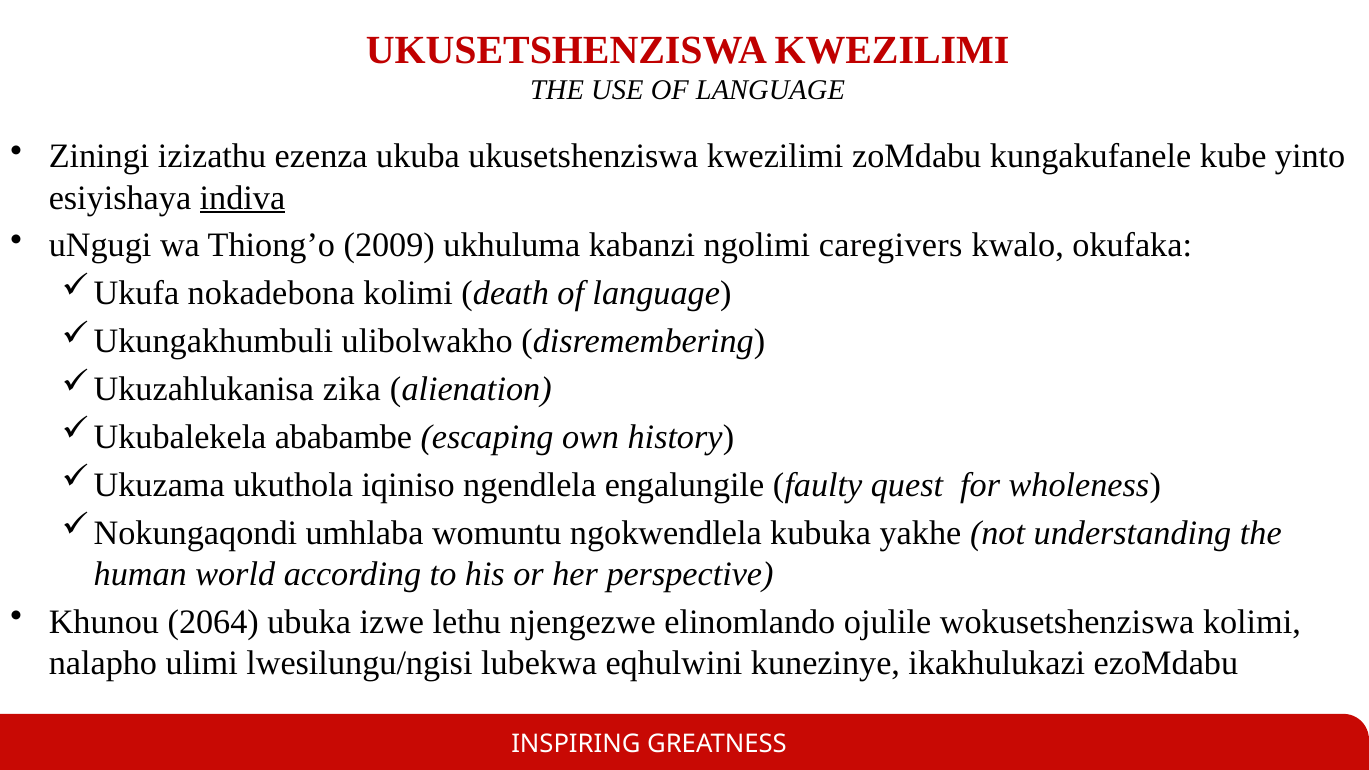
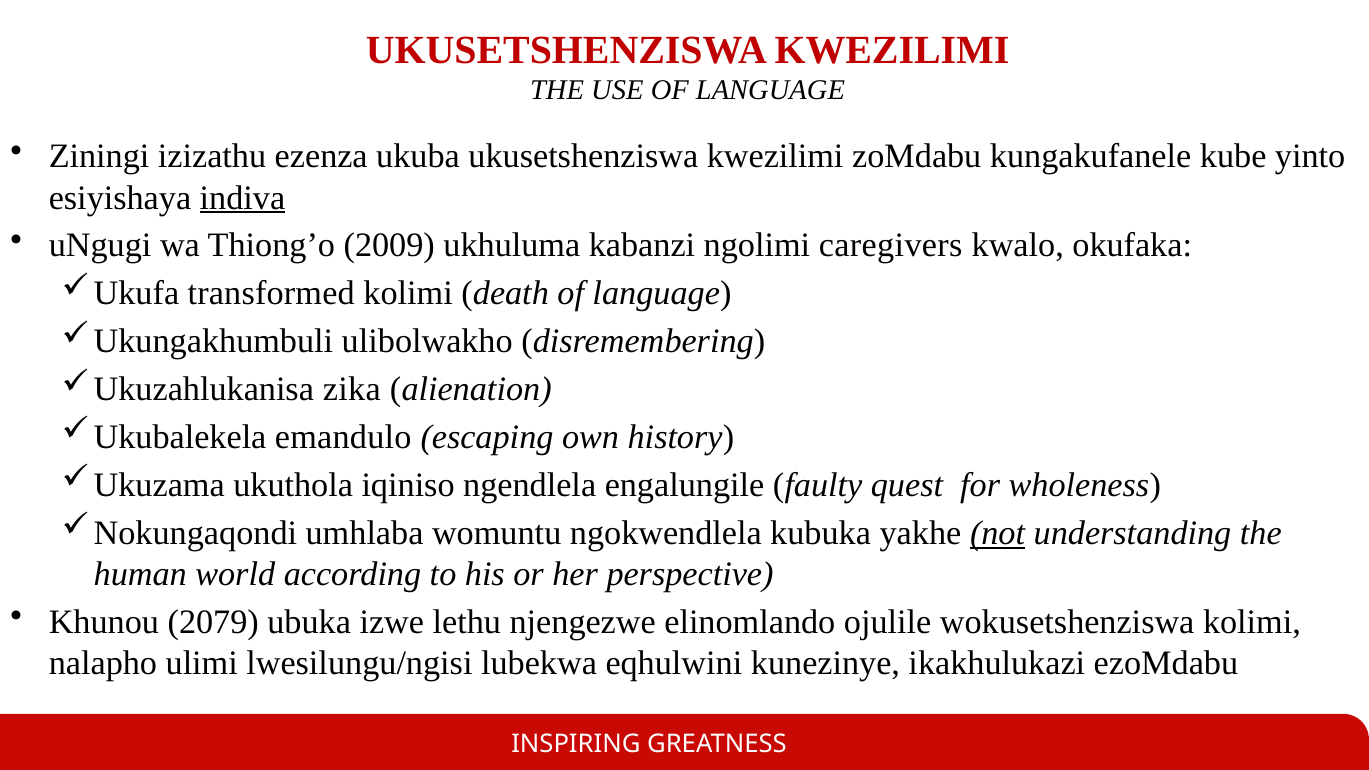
nokadebona: nokadebona -> transformed (271, 294)
ababambe: ababambe -> emandulo (343, 437)
not underline: none -> present (998, 533)
2064: 2064 -> 2079 (213, 622)
